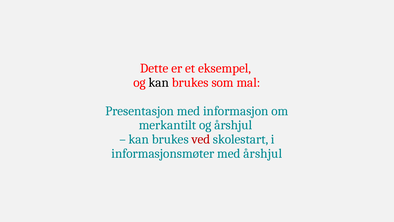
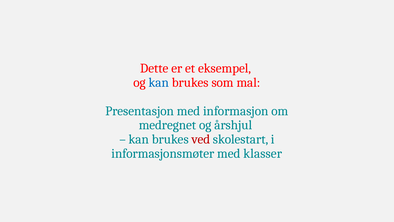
kan colour: black -> blue (159, 82)
merkantilt: merkantilt -> medregnet (167, 125)
med årshjul: årshjul -> klasser (263, 153)
